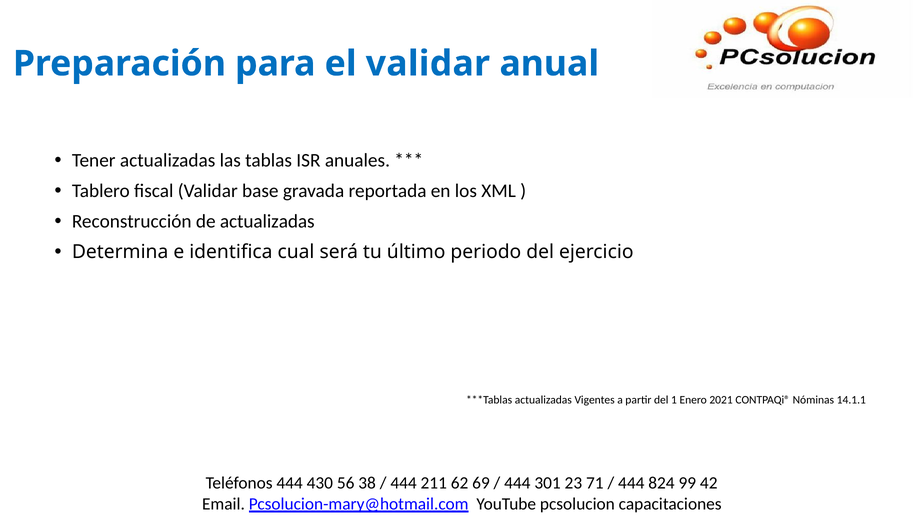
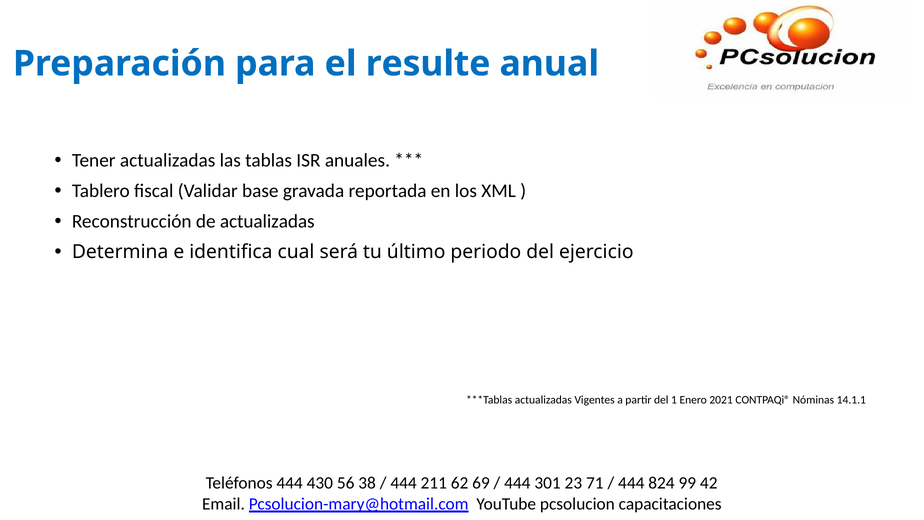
el validar: validar -> resulte (428, 64)
